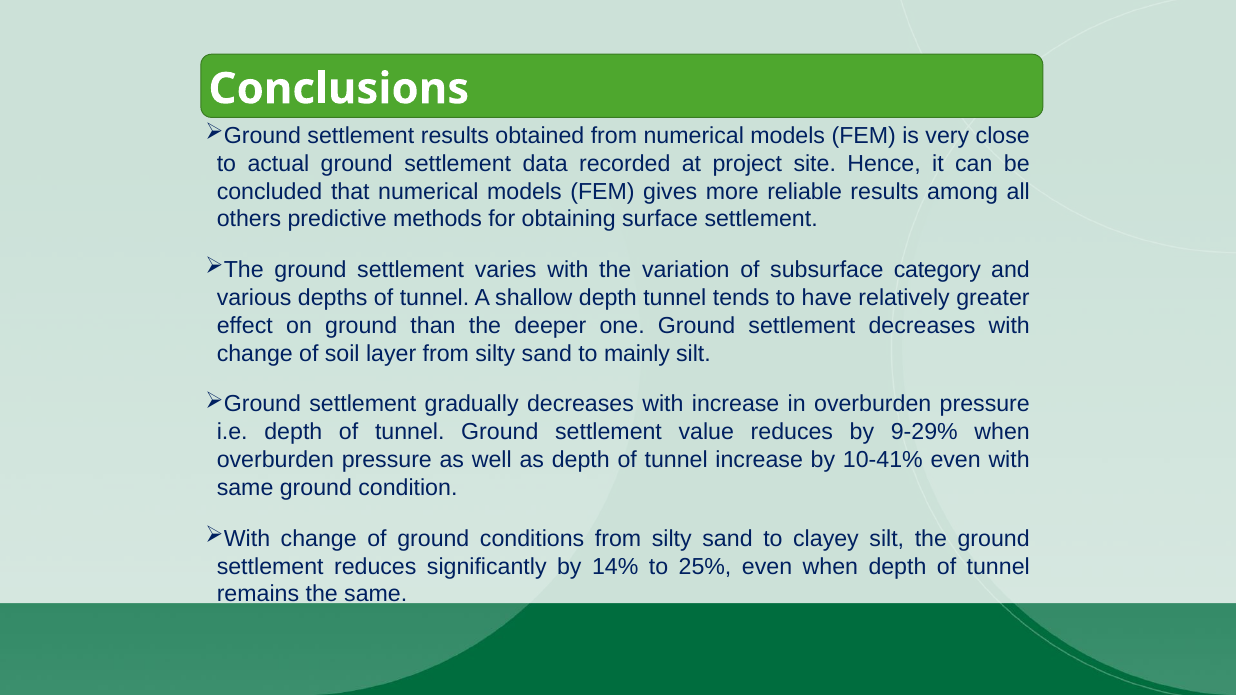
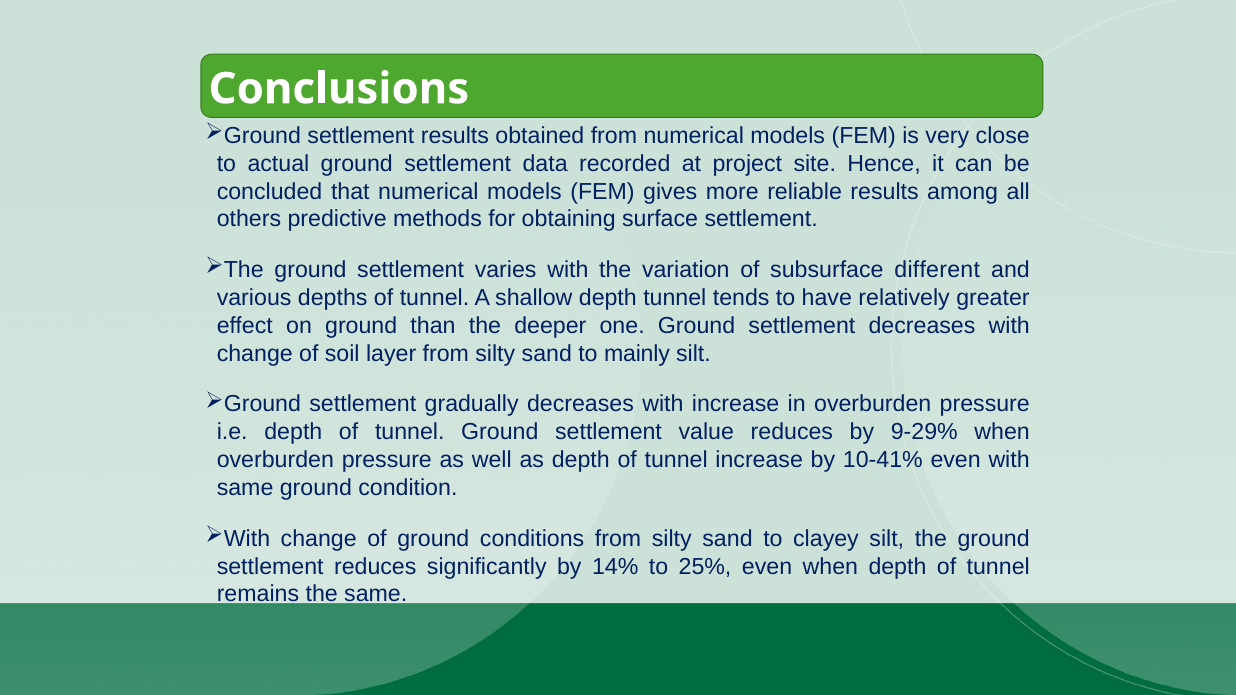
category: category -> different (937, 270)
